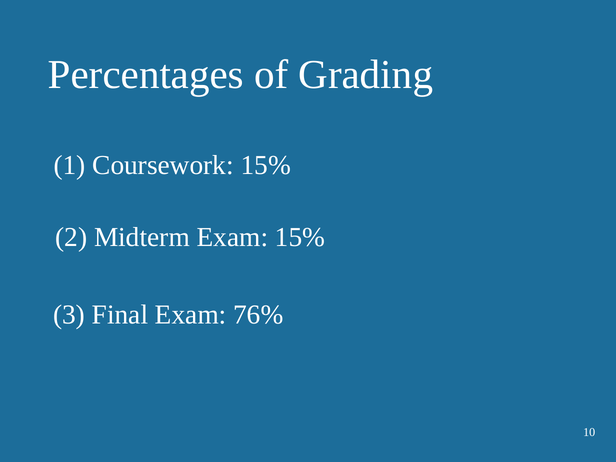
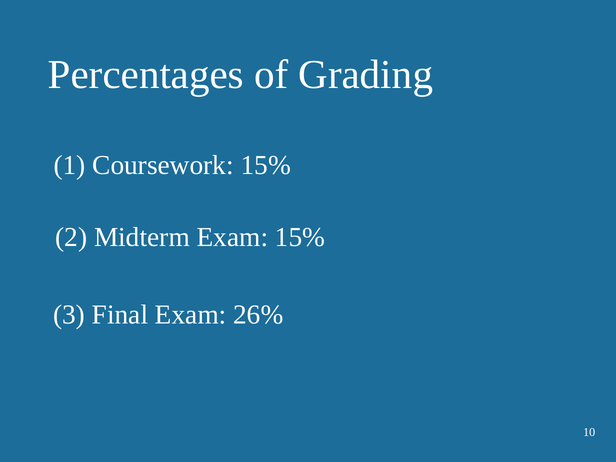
76%: 76% -> 26% (258, 315)
